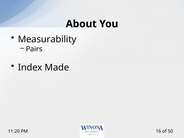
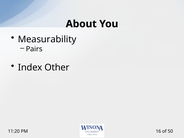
Made: Made -> Other (57, 67)
